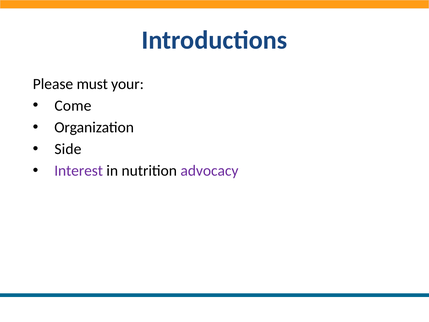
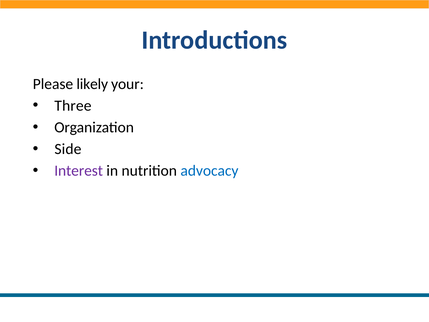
must: must -> likely (92, 84)
Come: Come -> Three (73, 106)
advocacy colour: purple -> blue (209, 171)
